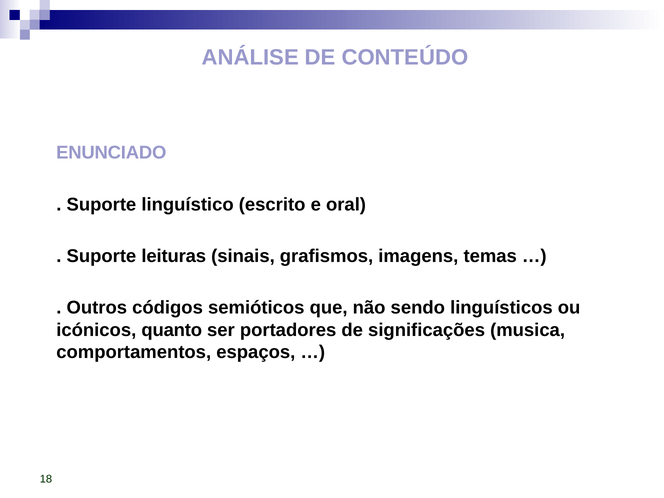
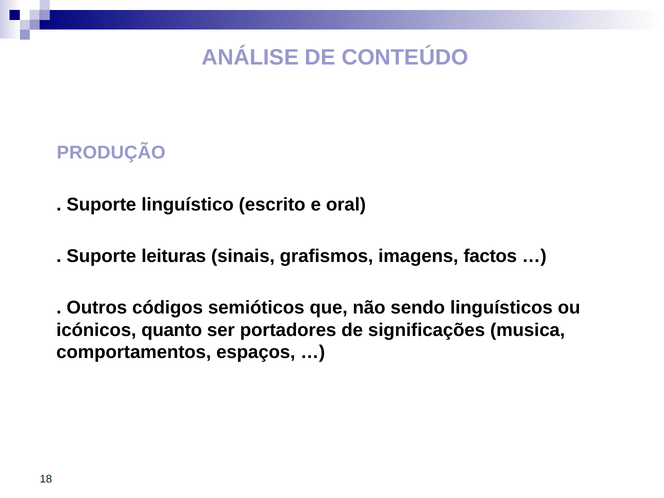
ENUNCIADO: ENUNCIADO -> PRODUÇÃO (111, 153)
temas: temas -> factos (490, 256)
